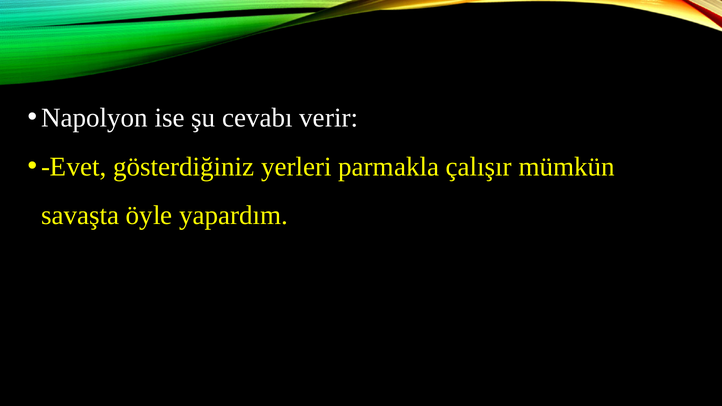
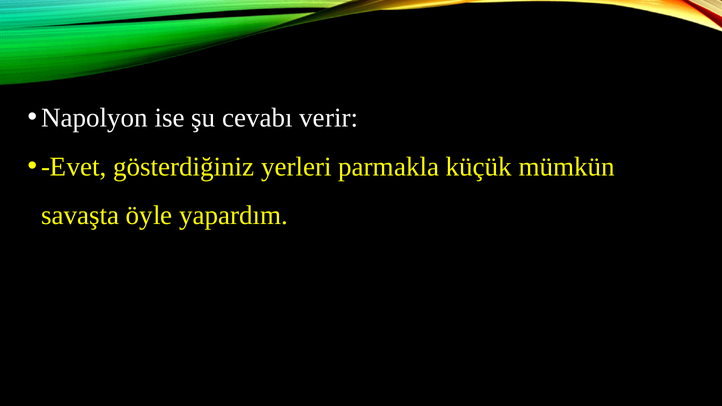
çalışır: çalışır -> küçük (479, 167)
